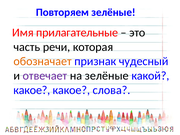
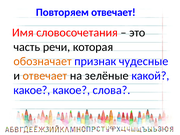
Повторяем зелёные: зелёные -> отвечает (113, 12)
прилагательные: прилагательные -> словосочетания (77, 33)
чудесный: чудесный -> чудесные (144, 61)
отвечает colour: purple -> orange (45, 76)
